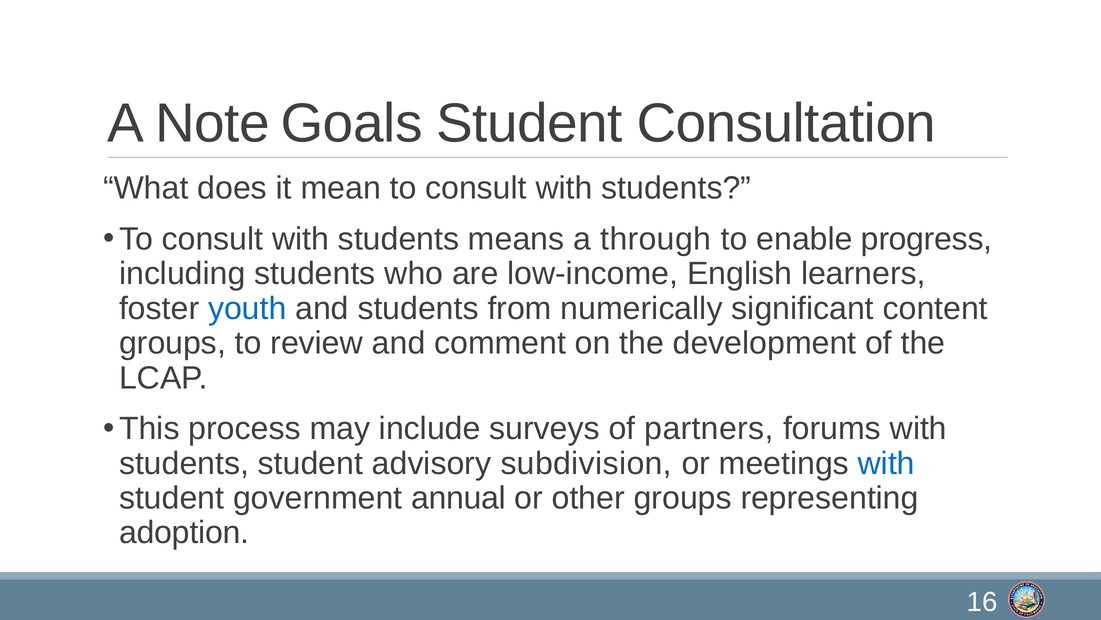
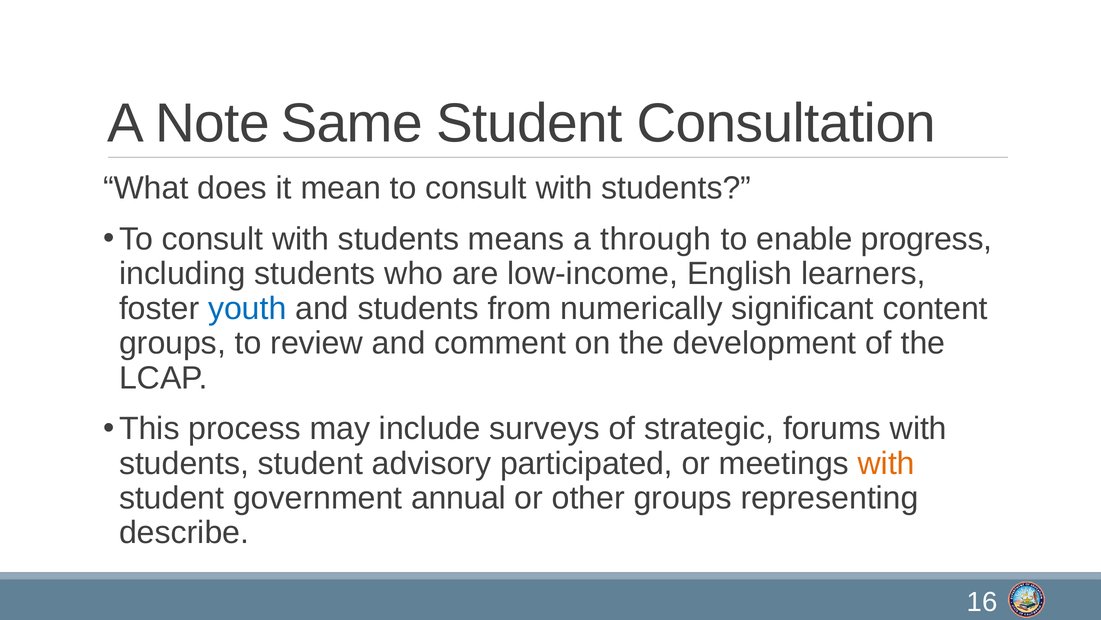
Goals: Goals -> Same (352, 123)
partners: partners -> strategic (709, 428)
subdivision: subdivision -> participated (586, 463)
with colour: blue -> orange (886, 463)
adoption: adoption -> describe (184, 532)
